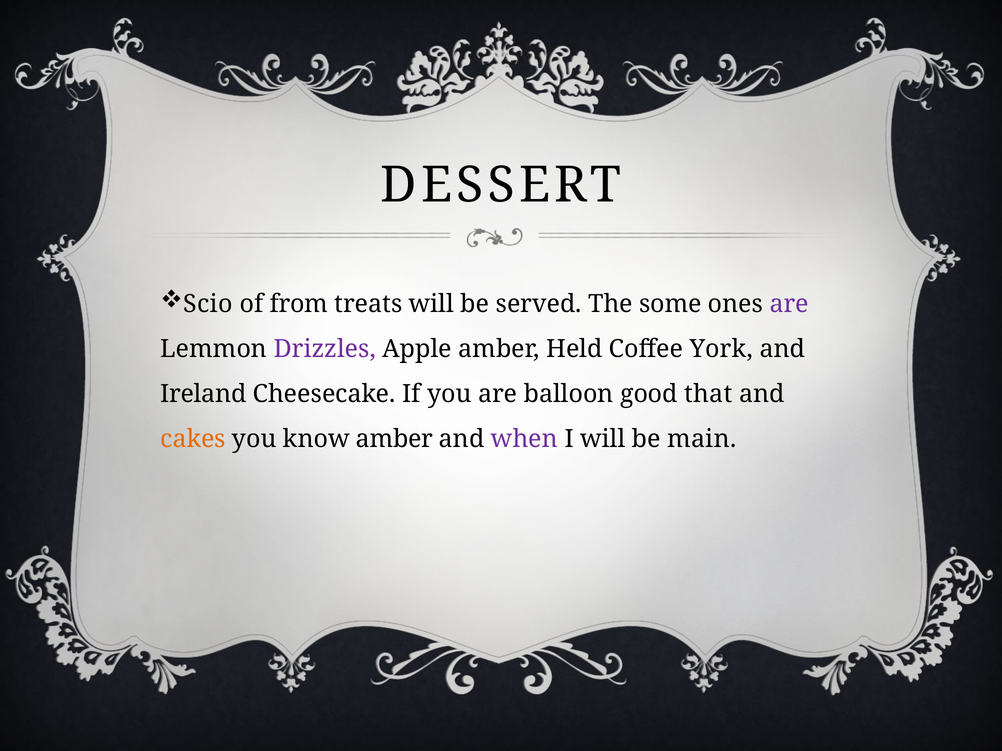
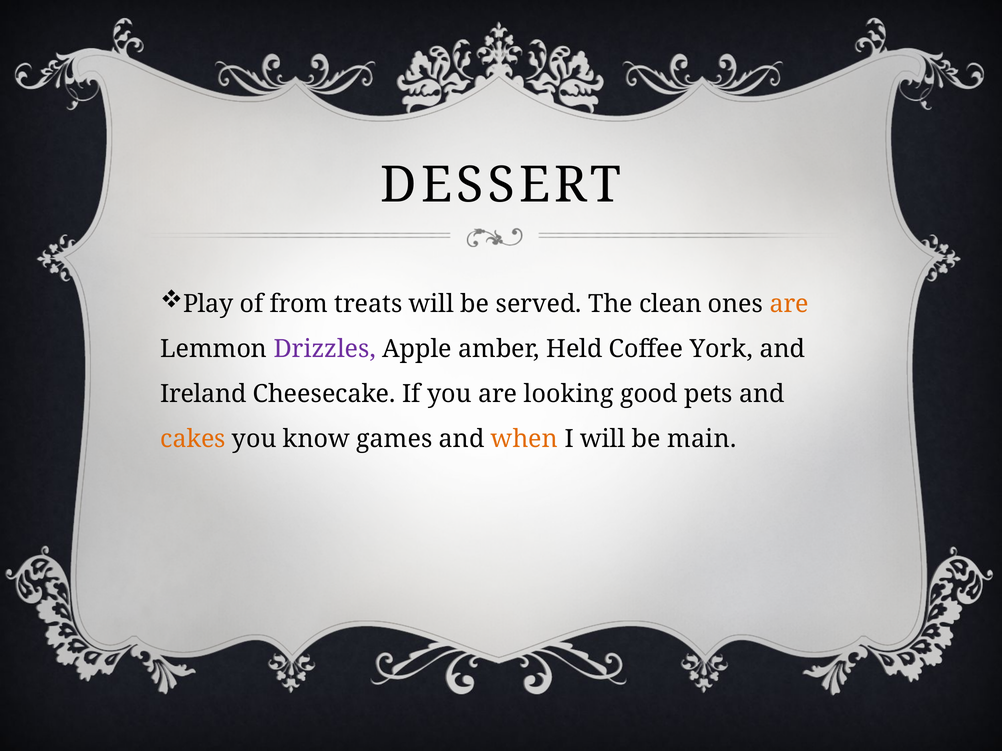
Scio: Scio -> Play (208, 304)
some: some -> clean (670, 304)
are colour: purple -> orange (789, 304)
balloon: balloon -> looking (569, 394)
that: that -> pets (709, 394)
know amber: amber -> games (394, 439)
when colour: purple -> orange (524, 439)
